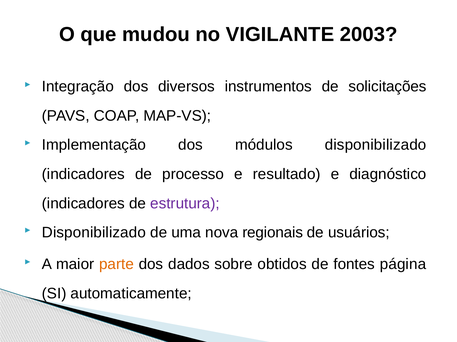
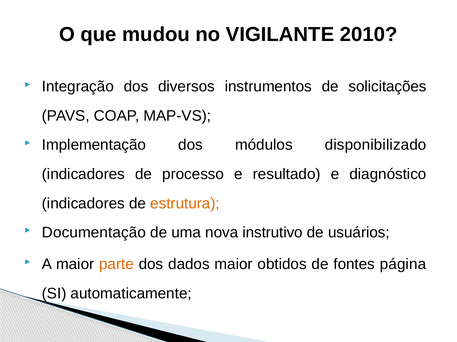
2003: 2003 -> 2010 (369, 35)
estrutura colour: purple -> orange (185, 204)
Disponibilizado: Disponibilizado -> Documentação (94, 233)
regionais: regionais -> instrutivo (273, 233)
dados sobre: sobre -> maior (234, 265)
